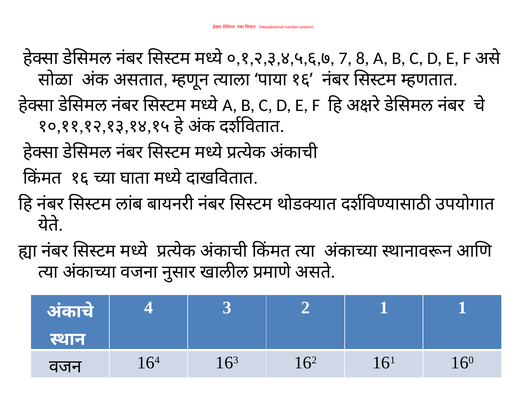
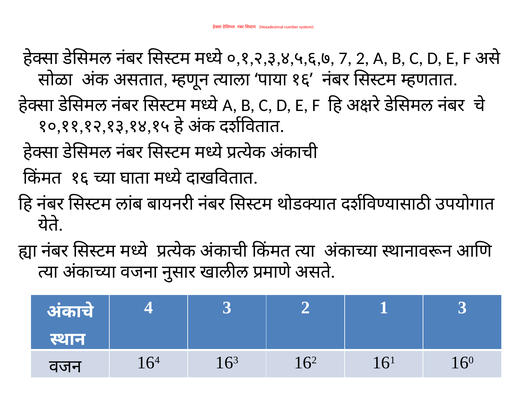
7 8: 8 -> 2 (362, 58)
1 1: 1 -> 3 (462, 308)
